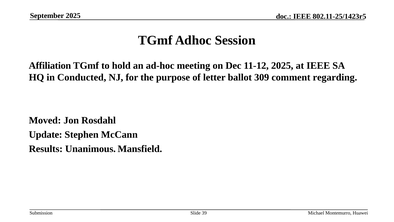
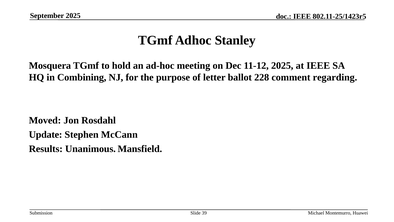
Session: Session -> Stanley (235, 40)
Affiliation: Affiliation -> Mosquera (50, 65)
Conducted: Conducted -> Combining (82, 77)
309: 309 -> 228 (262, 77)
